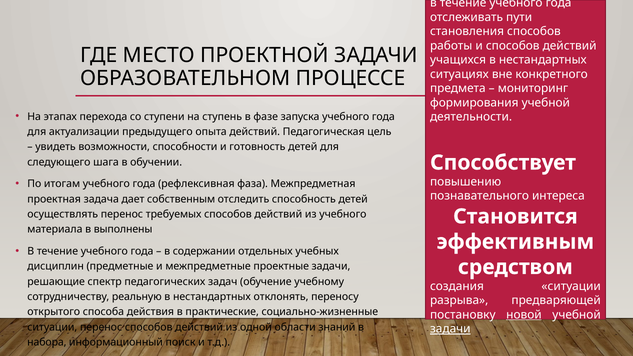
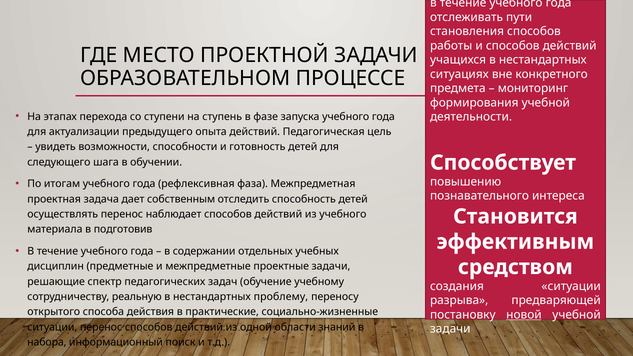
требуемых: требуемых -> наблюдает (174, 214)
выполнены: выполнены -> подготовив (123, 229)
отклонять: отклонять -> проблему (281, 297)
задачи underline: present -> none (450, 329)
